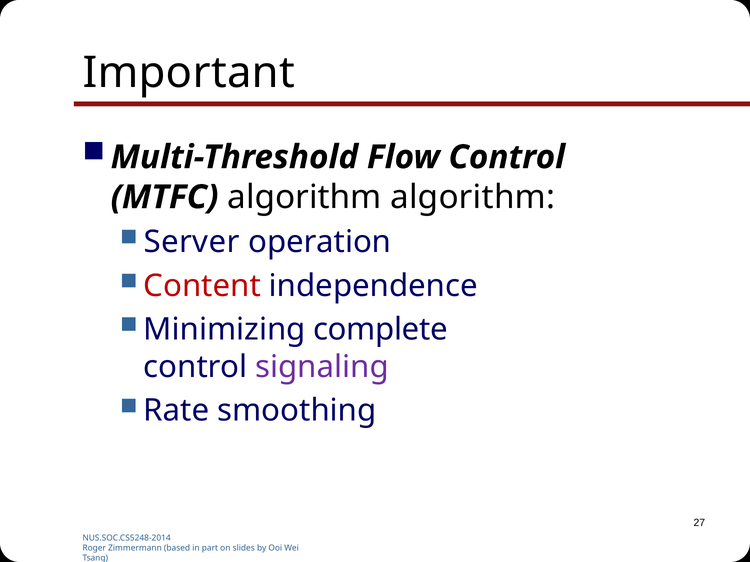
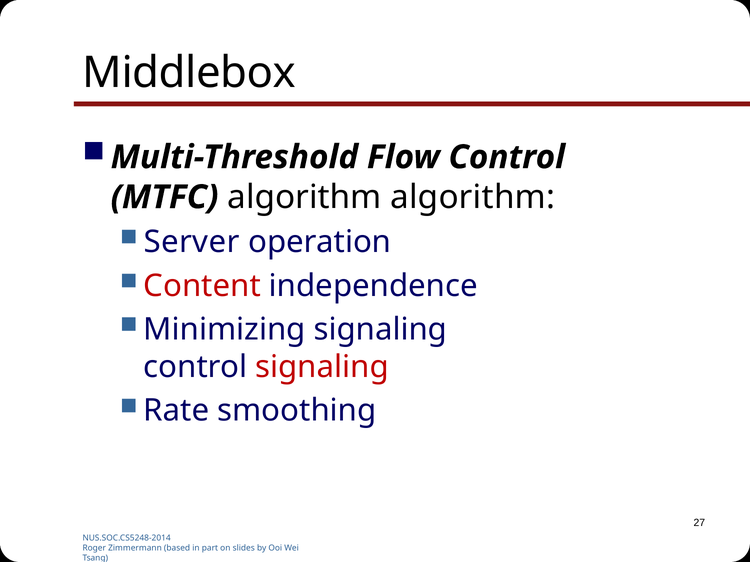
Important: Important -> Middlebox (189, 73)
Minimizing complete: complete -> signaling (380, 330)
signaling colour: purple -> red (322, 367)
